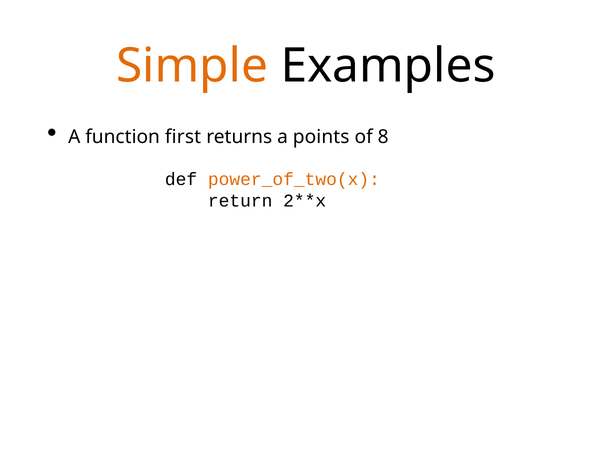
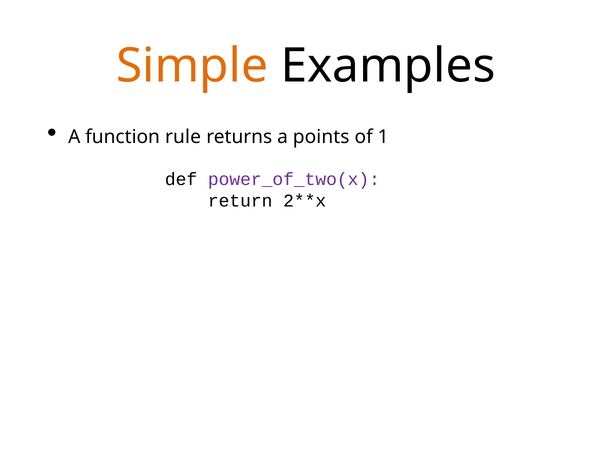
first: first -> rule (183, 137)
8: 8 -> 1 (383, 137)
power_of_two(x colour: orange -> purple (294, 180)
